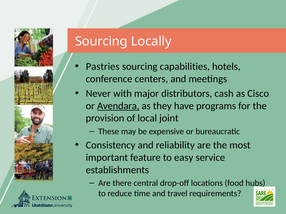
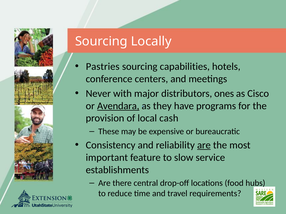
cash: cash -> ones (224, 94)
joint: joint -> cash (169, 118)
are underline: none -> present (204, 145)
easy: easy -> slow (184, 158)
